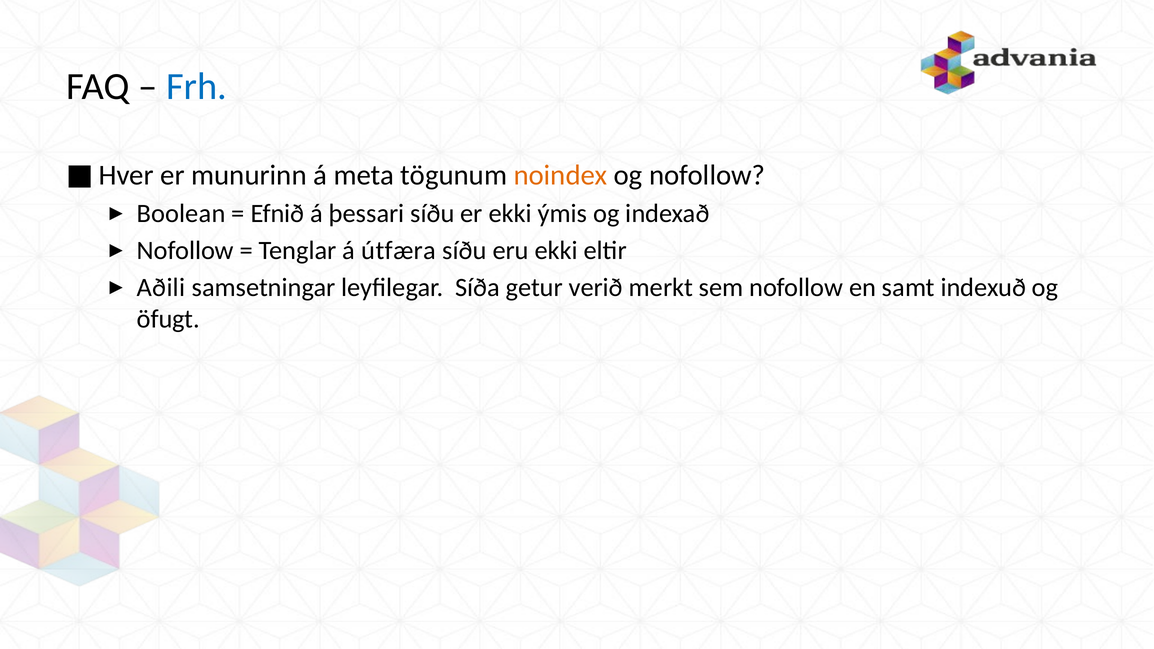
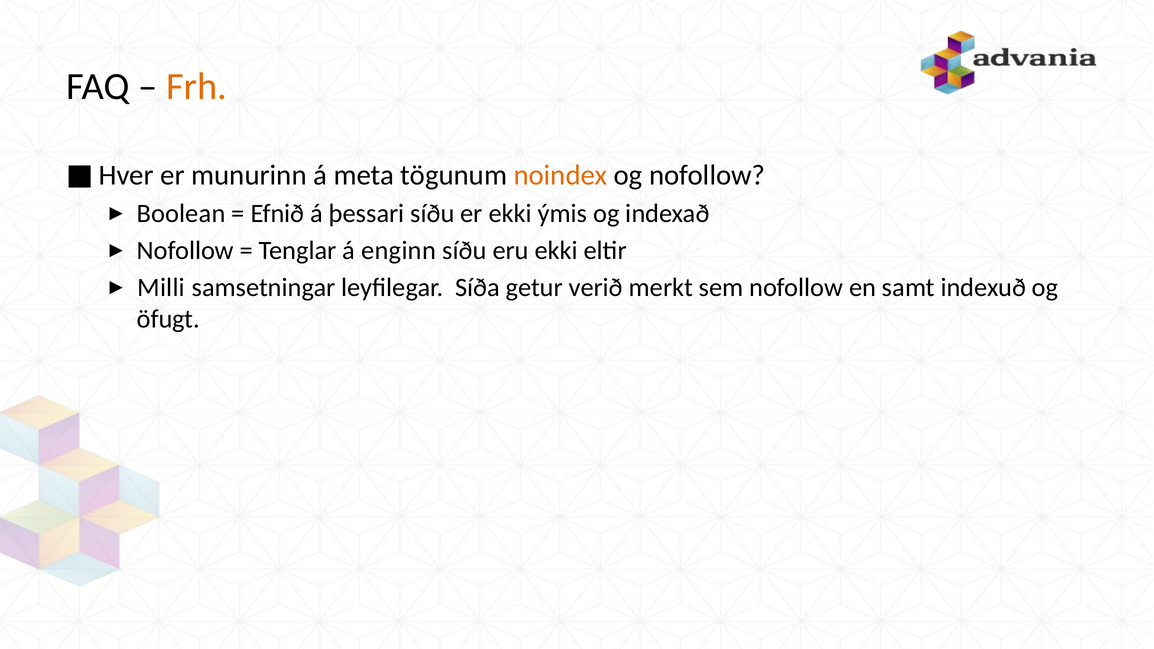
Frh colour: blue -> orange (197, 87)
útfæra: útfæra -> enginn (399, 250)
Aðili: Aðili -> Milli (161, 287)
